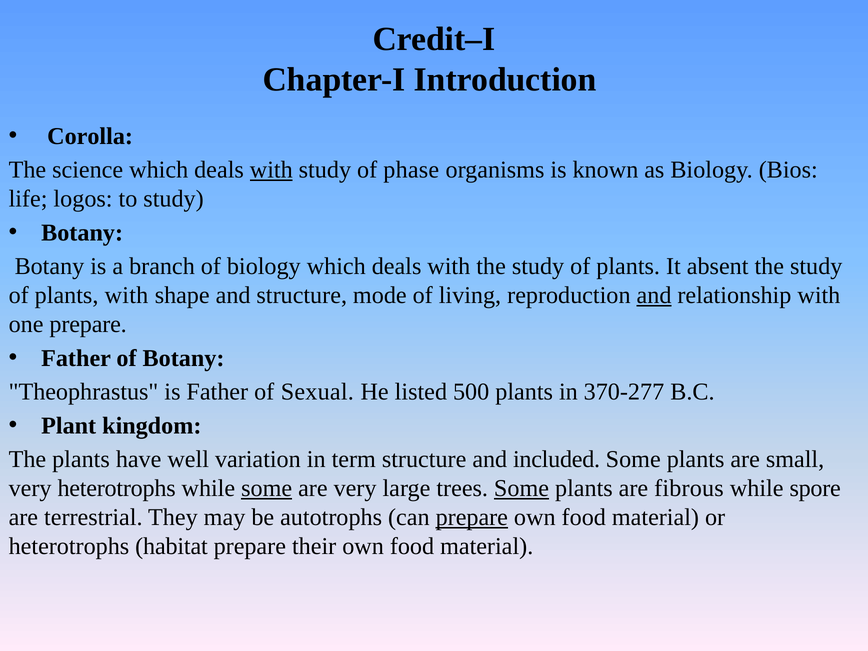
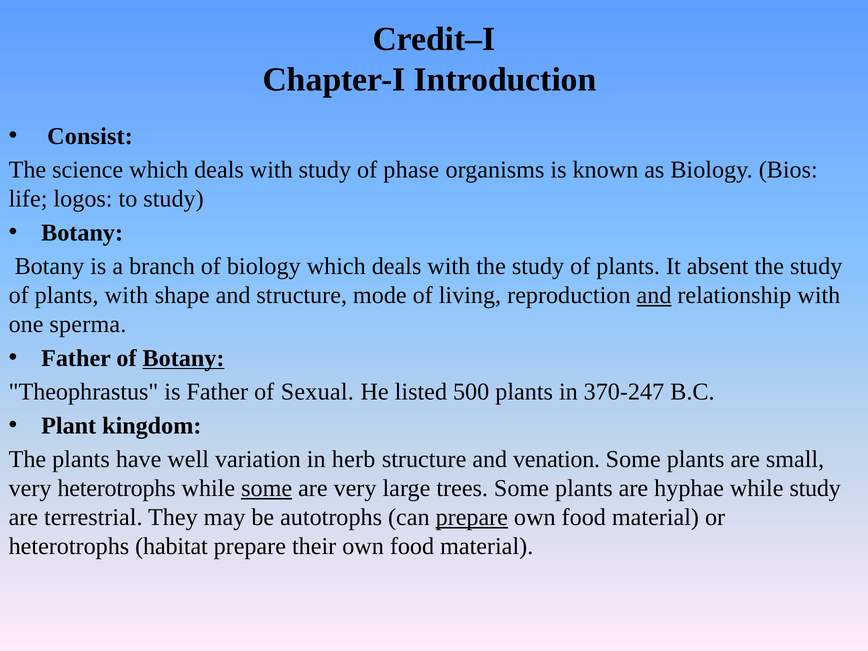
Corolla: Corolla -> Consist (90, 136)
with underline: present -> none (271, 170)
one prepare: prepare -> sperma (88, 324)
Botany underline: none -> present (184, 358)
370-277: 370-277 -> 370-247 (624, 392)
term: term -> herb (354, 459)
included: included -> venation (557, 459)
Some underline: present -> none (522, 488)
fibrous: fibrous -> hyphae (689, 488)
while spore: spore -> study (815, 488)
